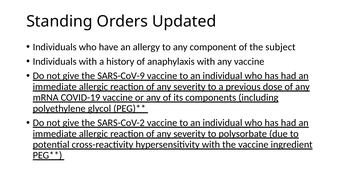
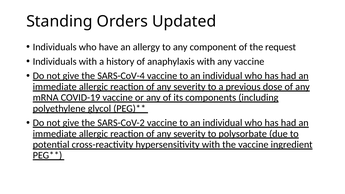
subject: subject -> request (281, 47)
SARS-CoV-9: SARS-CoV-9 -> SARS-CoV-4 (121, 76)
